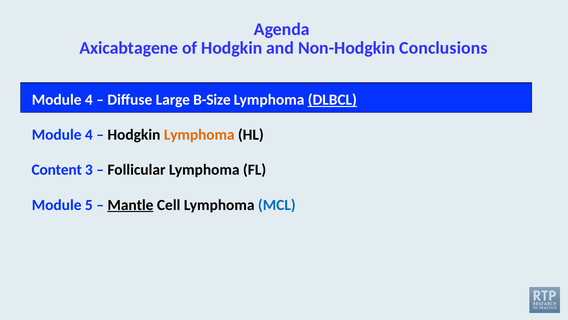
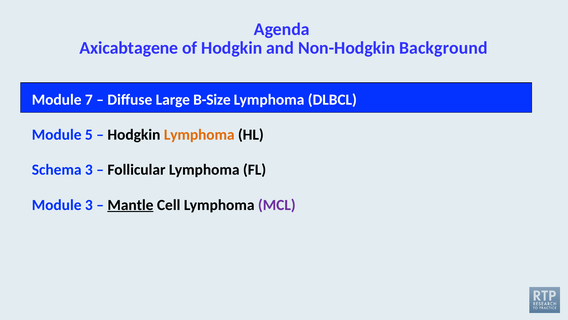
Conclusions: Conclusions -> Background (443, 48)
4: 4 -> 7 (89, 100)
DLBCL underline: present -> none (332, 100)
4: 4 -> 5 (89, 135)
Content: Content -> Schema (57, 170)
Module 5: 5 -> 3 (89, 205)
MCL colour: blue -> purple (277, 205)
